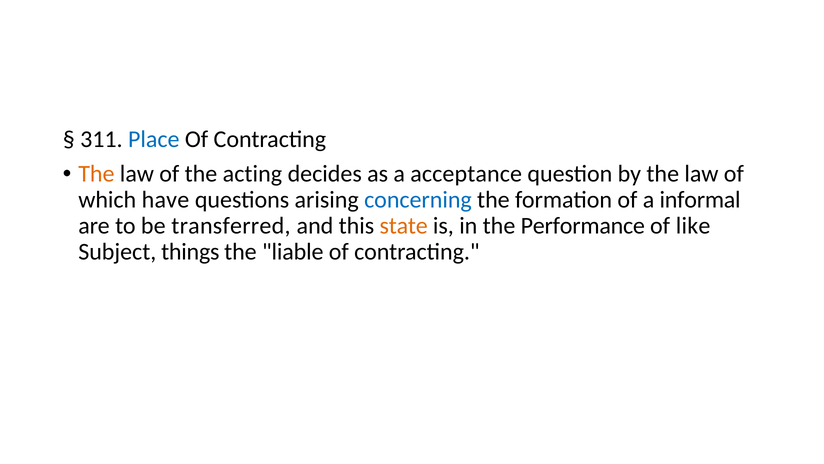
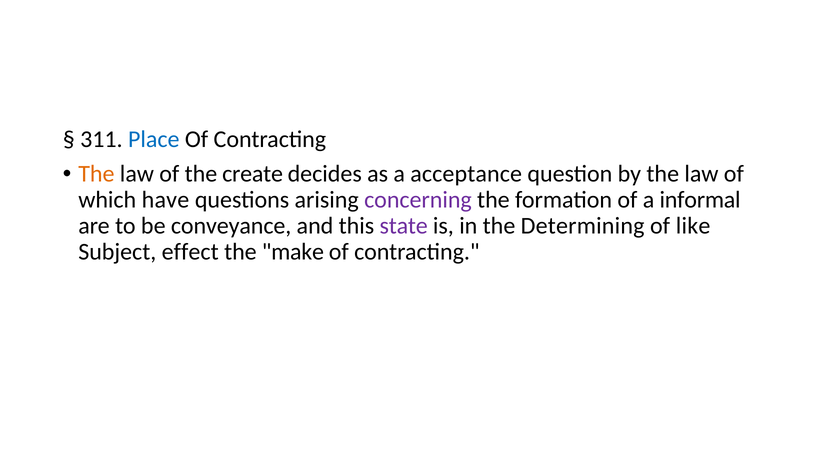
acting: acting -> create (253, 174)
concerning colour: blue -> purple (418, 200)
transferred: transferred -> conveyance (231, 226)
state colour: orange -> purple (404, 226)
Performance: Performance -> Determining (583, 226)
things: things -> effect (190, 252)
liable: liable -> make (293, 252)
